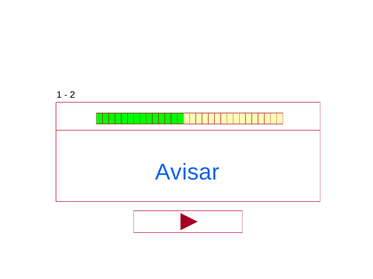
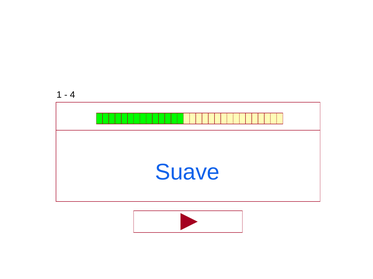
2: 2 -> 4 (73, 95)
Avisar: Avisar -> Suave (187, 173)
